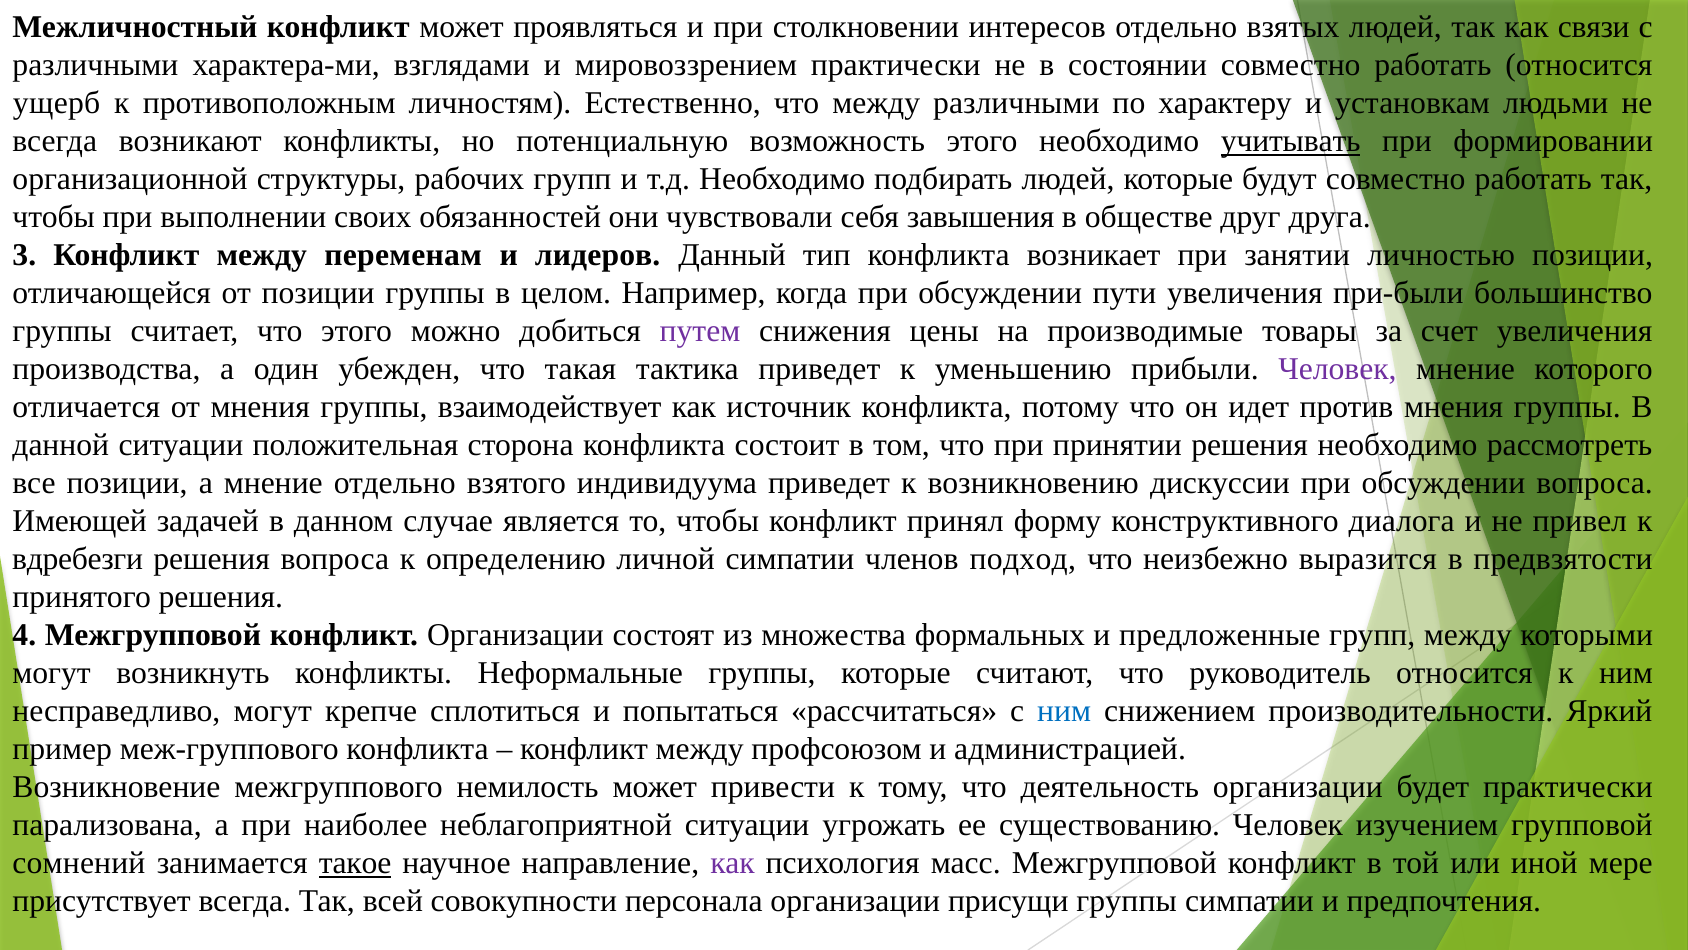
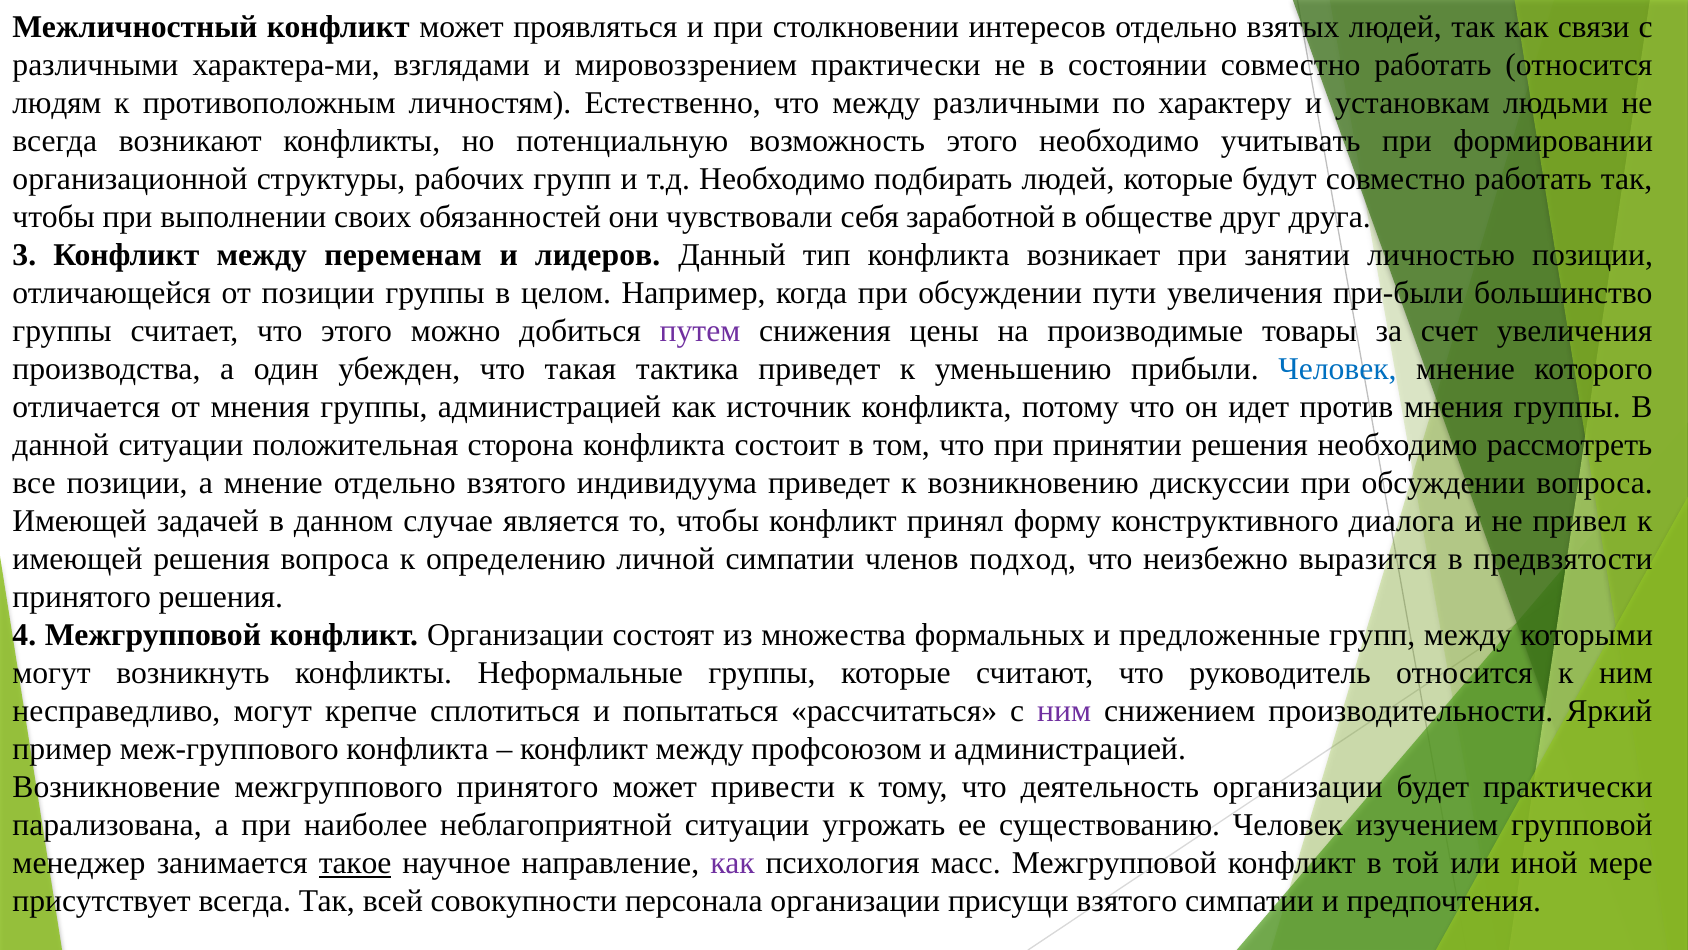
ущерб: ущерб -> людям (57, 103)
учитывать underline: present -> none (1291, 141)
завышения: завышения -> заработной (981, 217)
Человек colour: purple -> blue (1337, 369)
группы взаимодействует: взаимодействует -> администрацией (550, 407)
вдребезги: вдребезги -> имеющей (77, 559)
ним colour: blue -> purple (1064, 711)
межгруппового немилость: немилость -> принятого (528, 787)
сомнений: сомнений -> менеджер (79, 863)
присущи группы: группы -> взятого (1127, 901)
